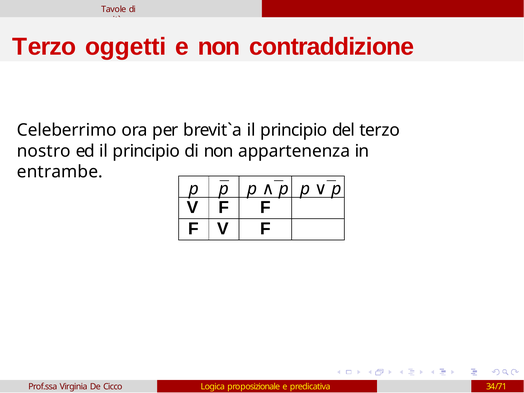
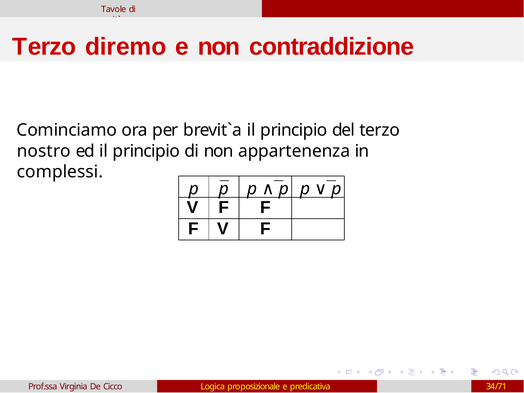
oggetti: oggetti -> diremo (126, 47)
Celeberrimo: Celeberrimo -> Cominciamo (67, 130)
entrambe: entrambe -> complessi (60, 172)
